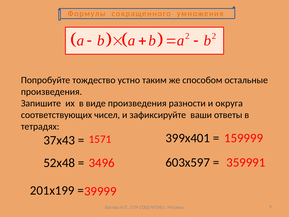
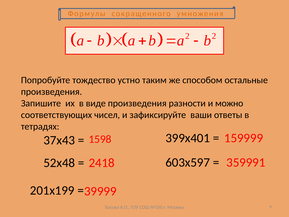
округа: округа -> можно (229, 103)
1571: 1571 -> 1598 (100, 139)
3496: 3496 -> 2418 (102, 163)
